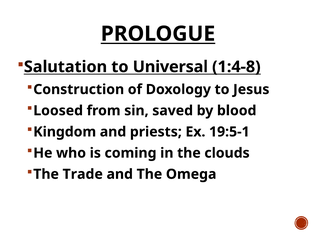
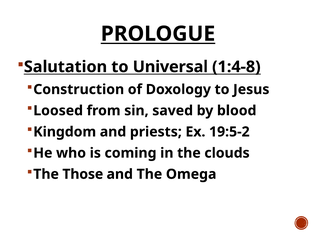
19:5-1: 19:5-1 -> 19:5-2 (229, 132)
Trade: Trade -> Those (83, 174)
